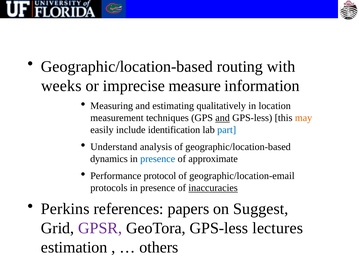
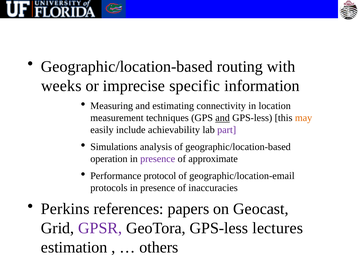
measure: measure -> specific (195, 85)
qualitatively: qualitatively -> connectivity (221, 106)
identification: identification -> achievability (174, 130)
part colour: blue -> purple (227, 130)
Understand: Understand -> Simulations (114, 146)
dynamics: dynamics -> operation (109, 158)
presence colour: blue -> purple (158, 158)
inaccuracies underline: present -> none (213, 187)
Suggest: Suggest -> Geocast (261, 208)
